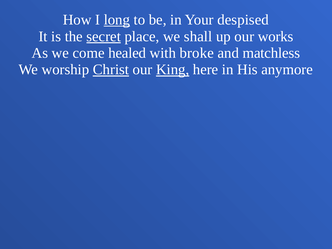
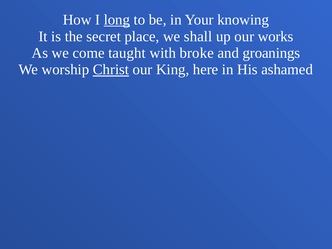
despised: despised -> knowing (243, 20)
secret underline: present -> none (104, 36)
healed: healed -> taught (127, 53)
matchless: matchless -> groanings (271, 53)
King underline: present -> none (173, 70)
anymore: anymore -> ashamed (287, 70)
